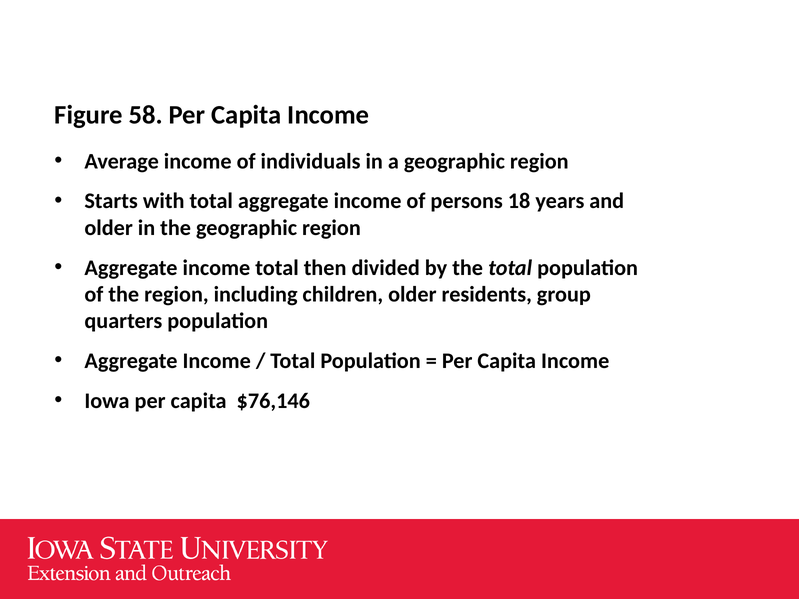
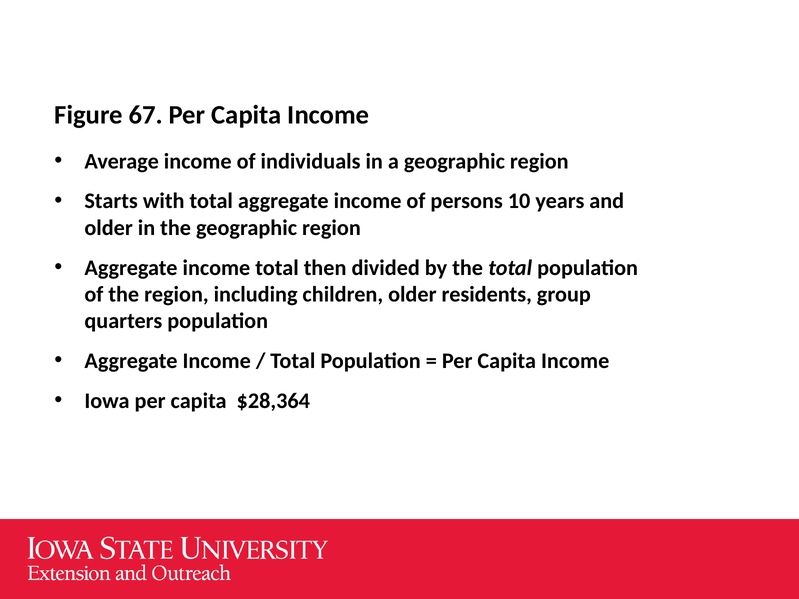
58: 58 -> 67 (146, 115)
18: 18 -> 10 (519, 201)
$76,146: $76,146 -> $28,364 (273, 401)
